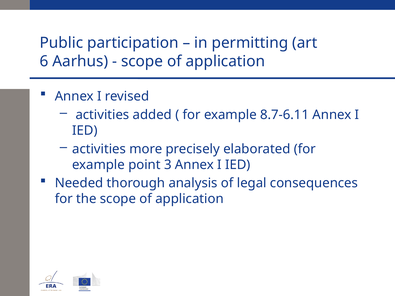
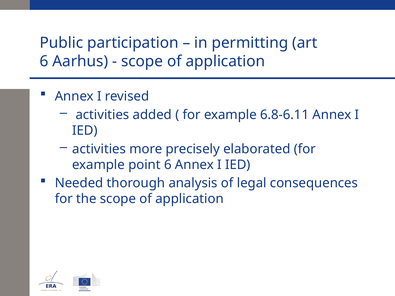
8.7-6.11: 8.7-6.11 -> 6.8-6.11 (285, 115)
point 3: 3 -> 6 (168, 165)
